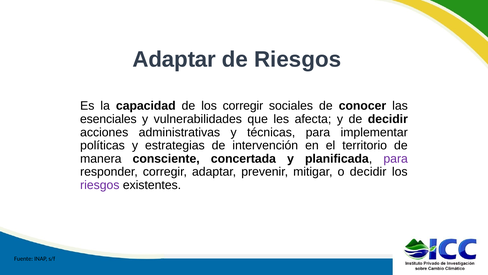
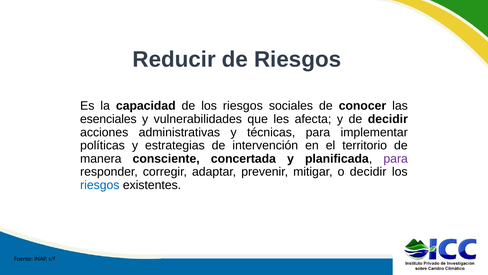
Adaptar: Adaptar -> Reducir (174, 59)
de los corregir: corregir -> riesgos (243, 106)
riesgos colour: purple -> blue (100, 185)
